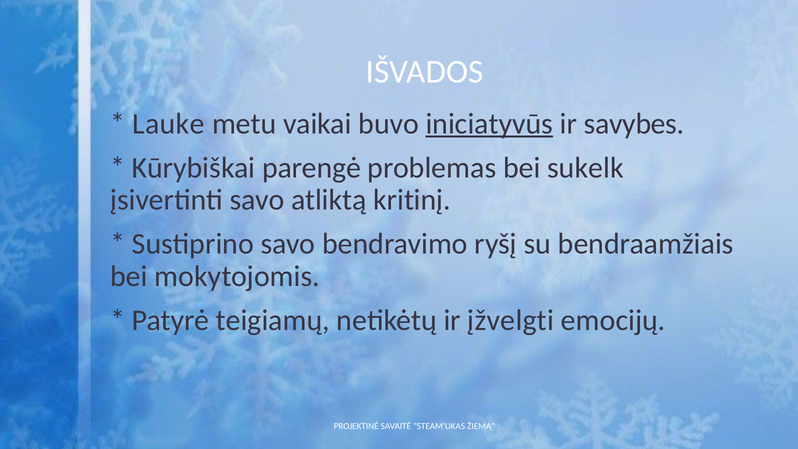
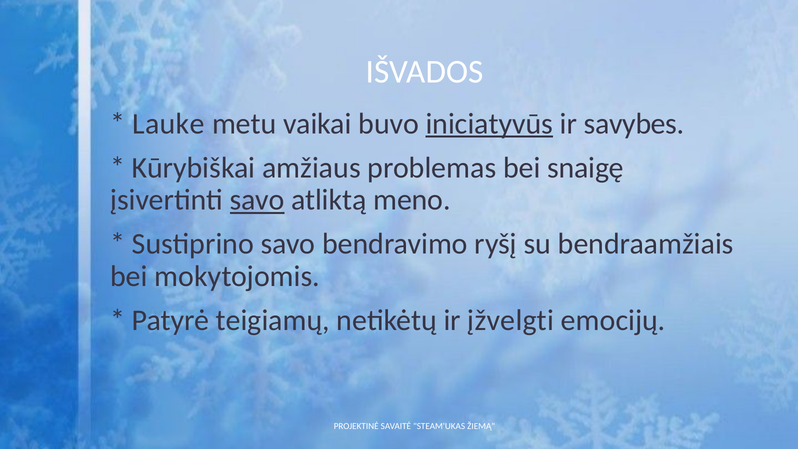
parengė: parengė -> amžiaus (311, 168)
sukelk: sukelk -> snaigę (586, 168)
savo underline: none -> present (257, 200)
kritinį: kritinį -> meno (412, 200)
